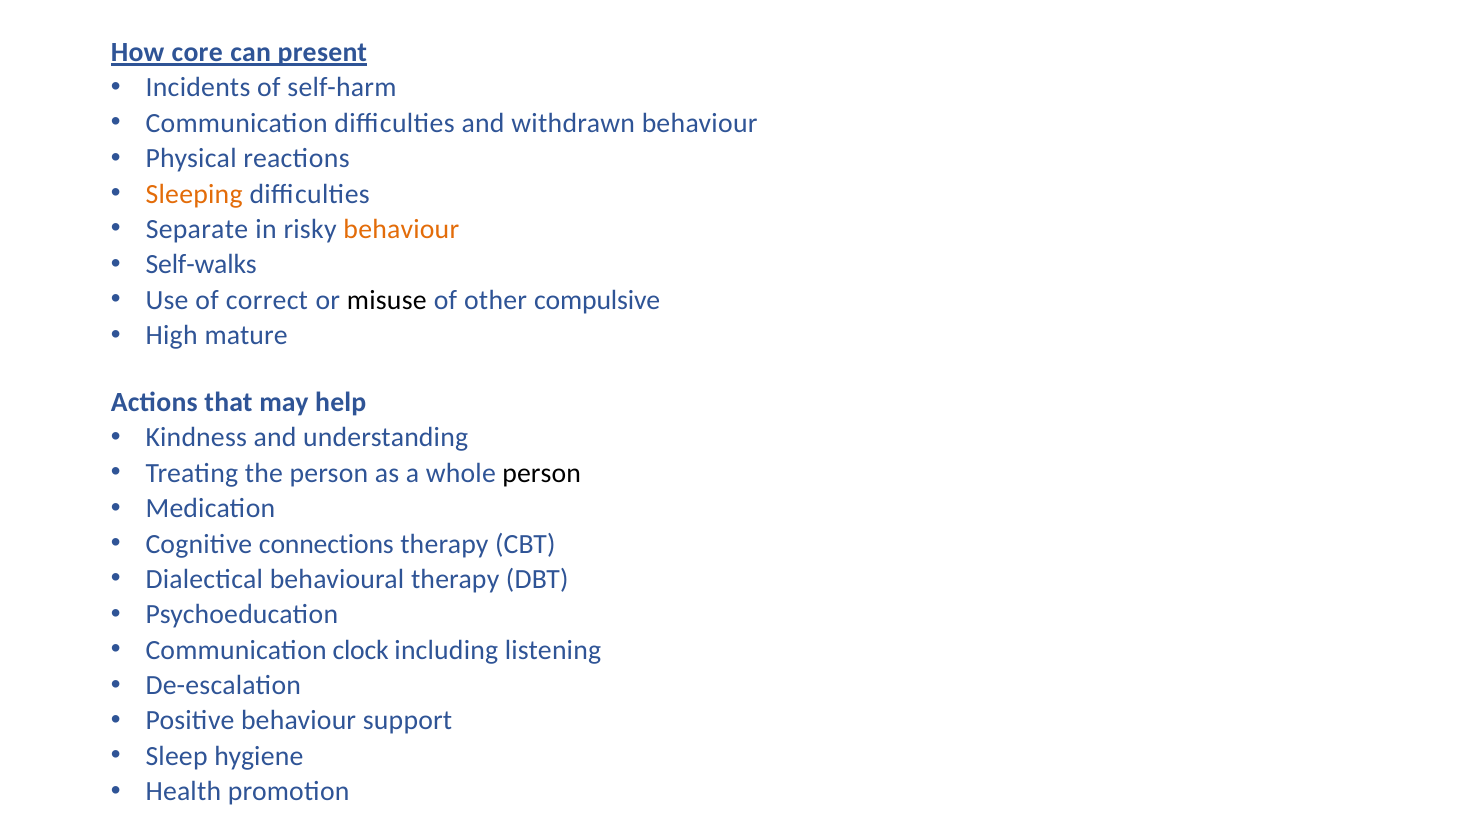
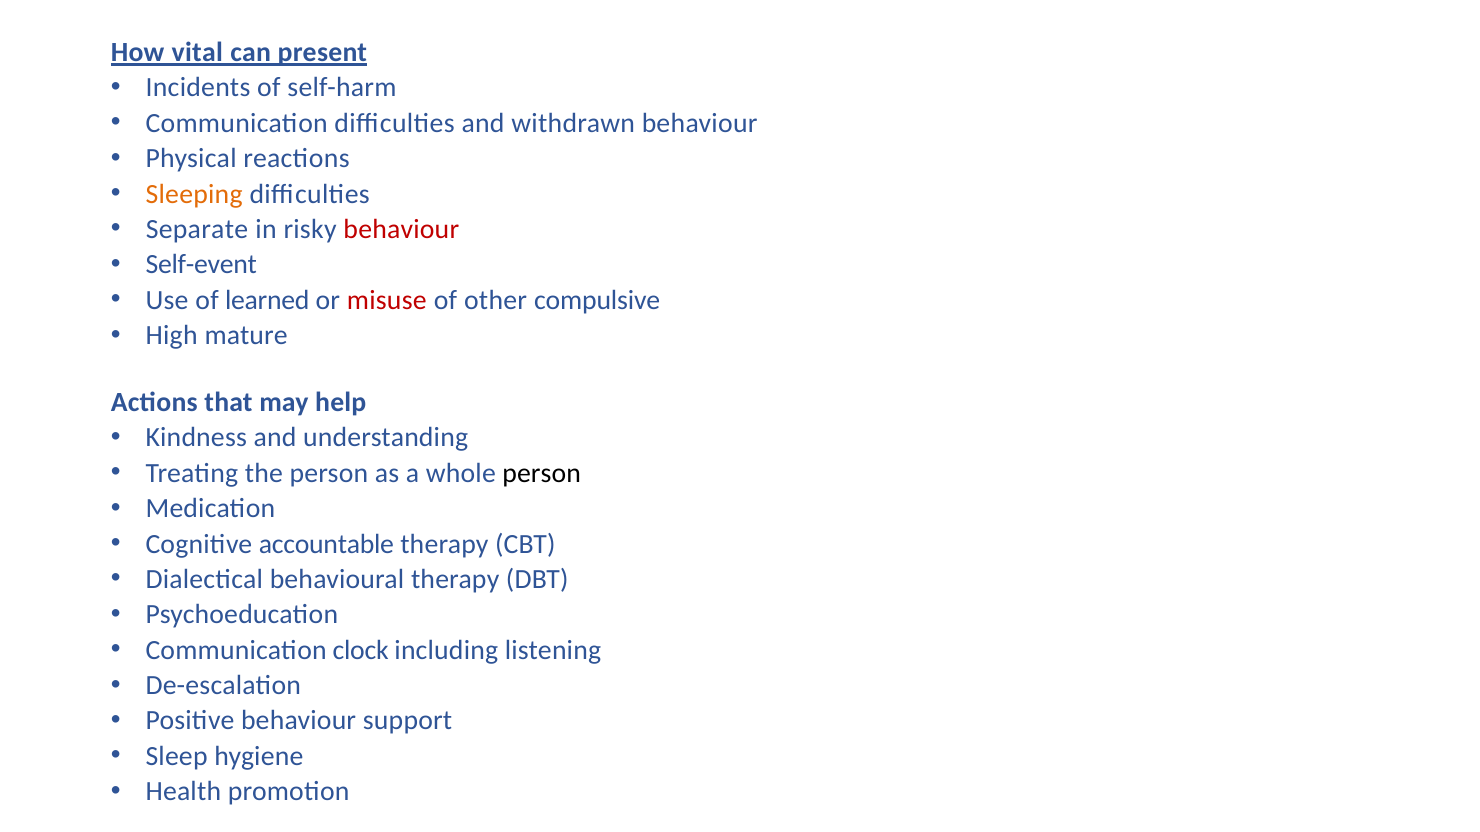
core: core -> vital (197, 52)
behaviour colour: orange -> red (401, 229)
Self-walks: Self-walks -> Self-event (201, 265)
correct: correct -> learned (267, 300)
misuse colour: black -> red (387, 300)
connections: connections -> accountable (326, 544)
